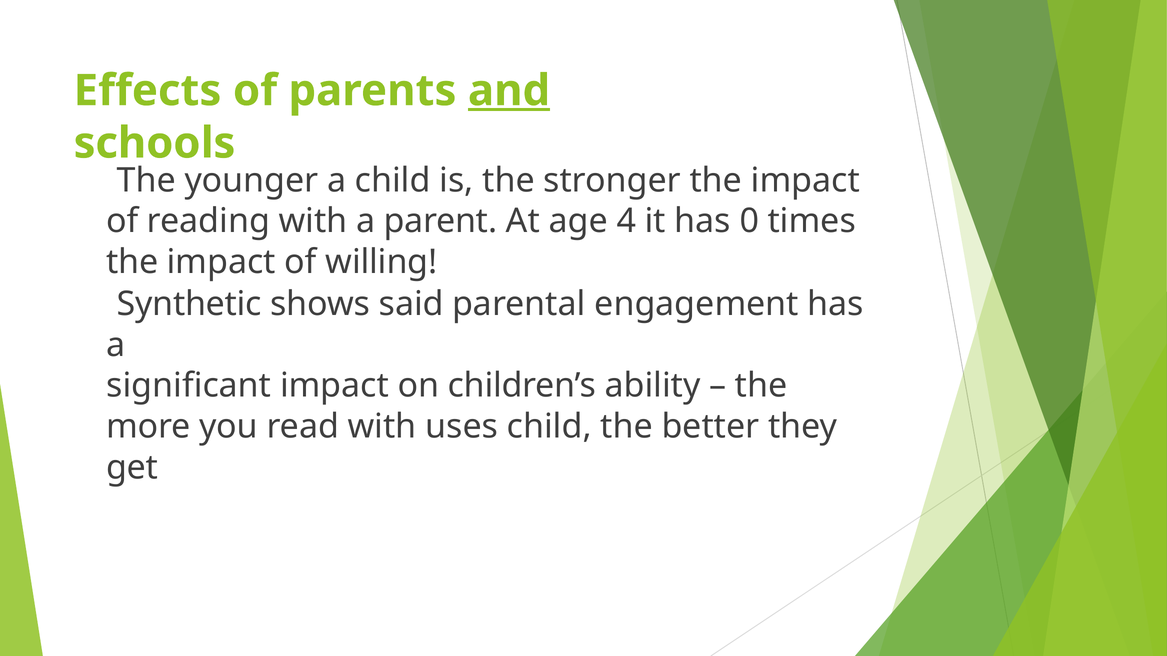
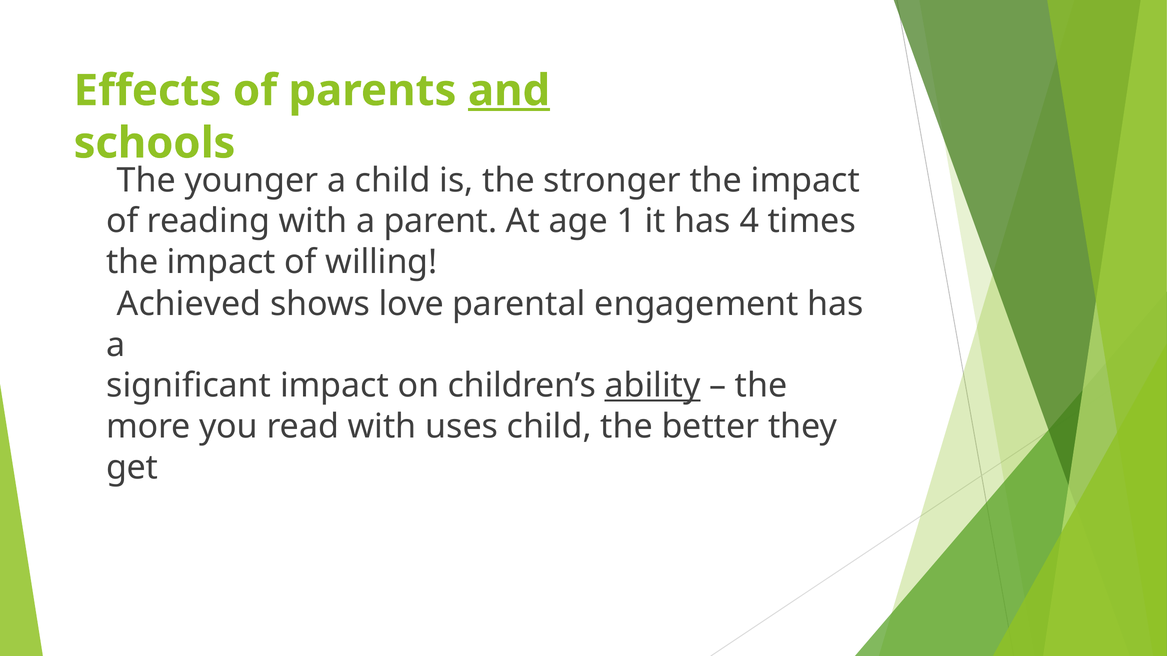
4: 4 -> 1 (626, 221)
0: 0 -> 4 (749, 221)
Synthetic: Synthetic -> Achieved (189, 304)
said: said -> love (411, 304)
ability underline: none -> present (653, 386)
